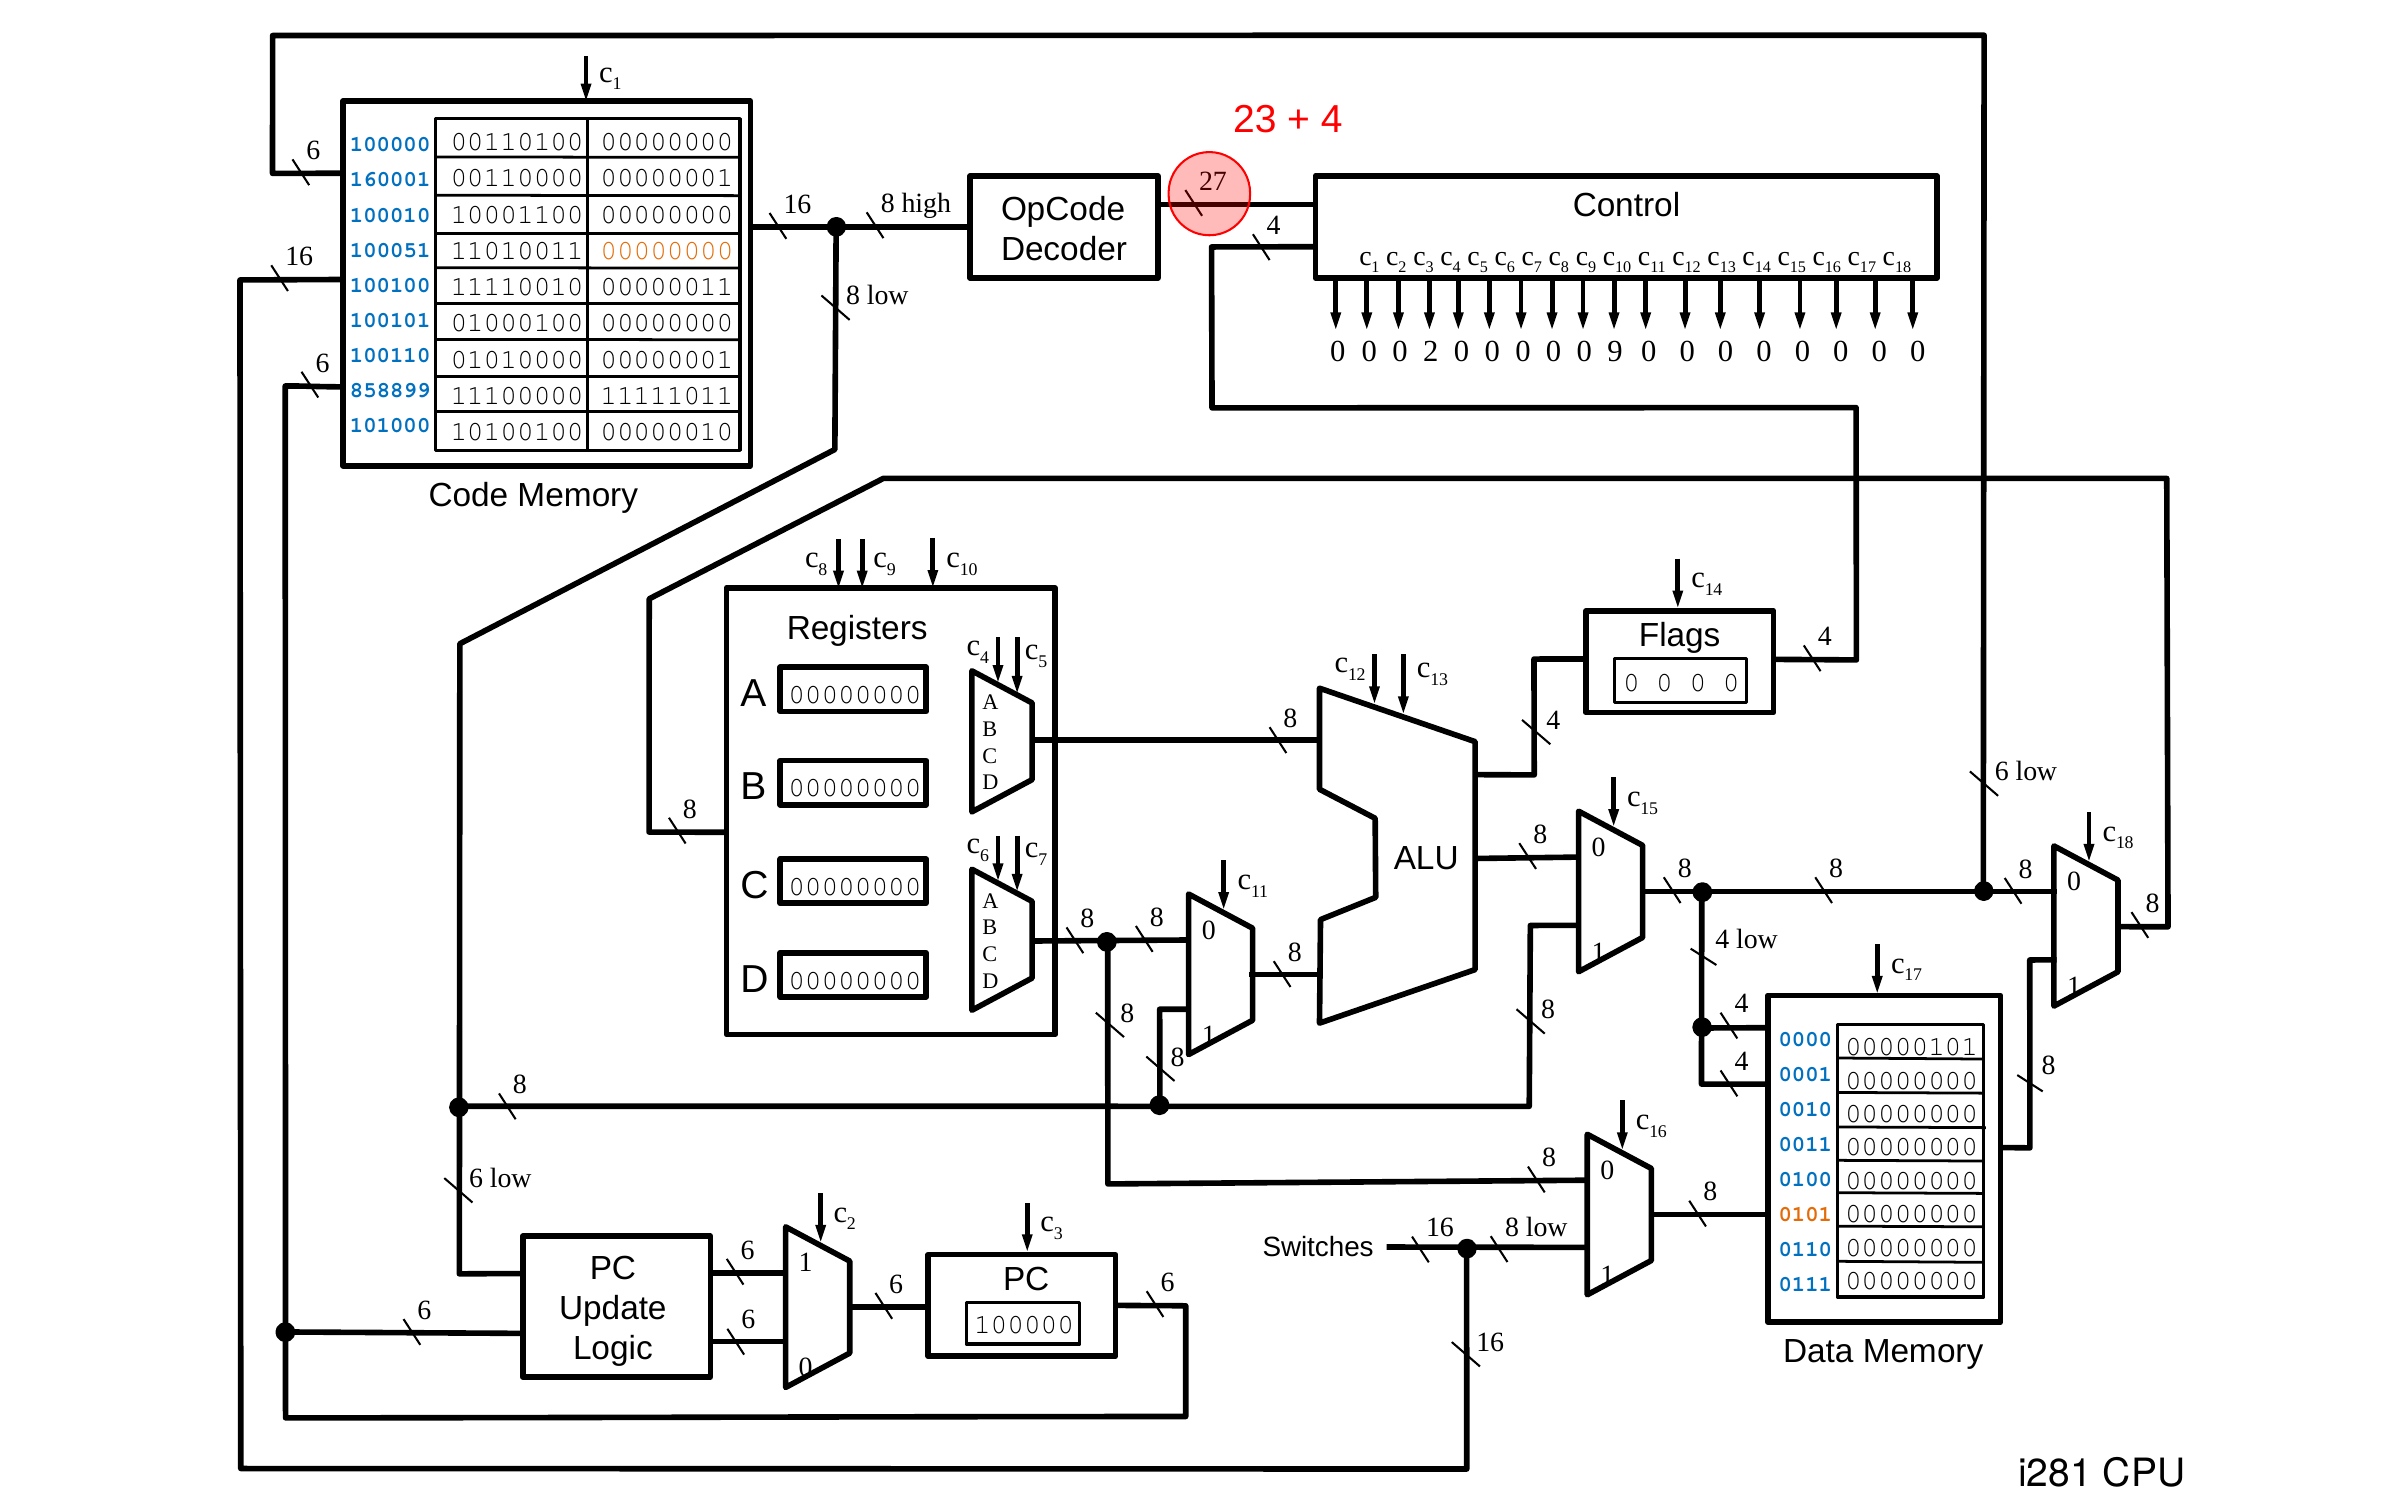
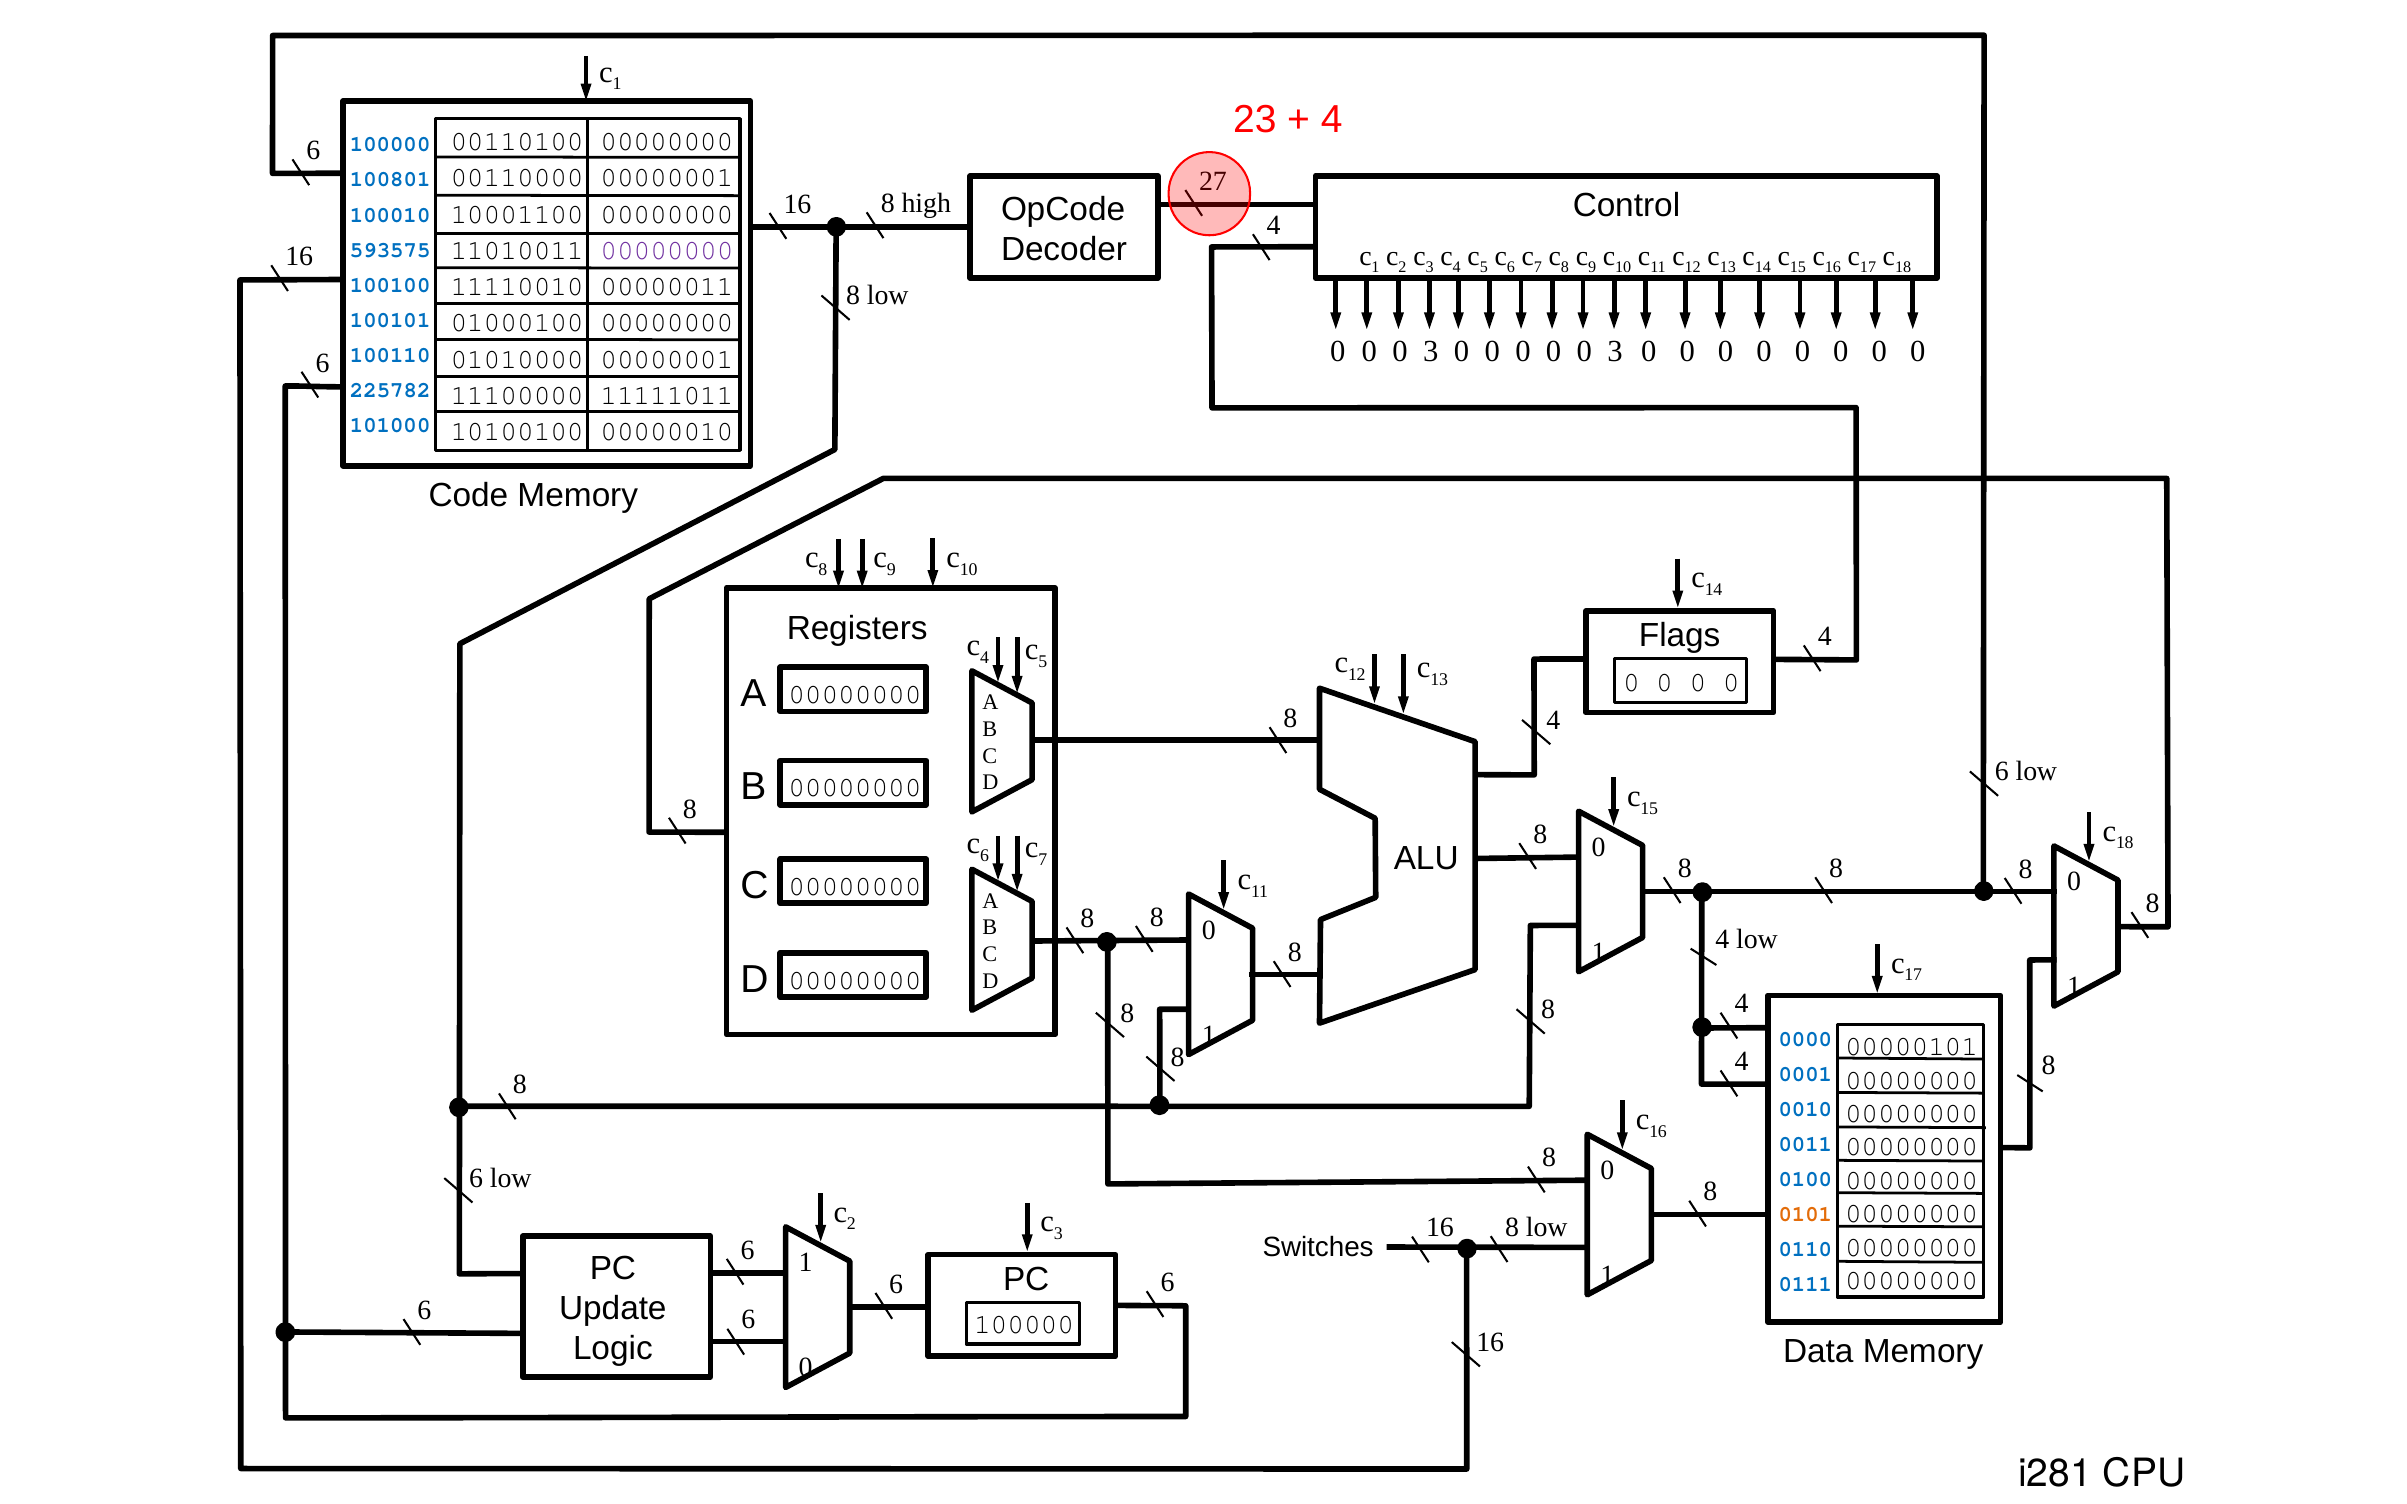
160001: 160001 -> 100801 (390, 180)
00000000 colour: orange -> purple (667, 250)
100051: 100051 -> 593575 (390, 250)
2: 2 -> 3 (1431, 352)
9: 9 -> 3 (1615, 352)
858899: 858899 -> 225782 (390, 390)
